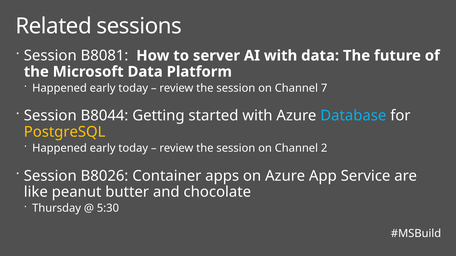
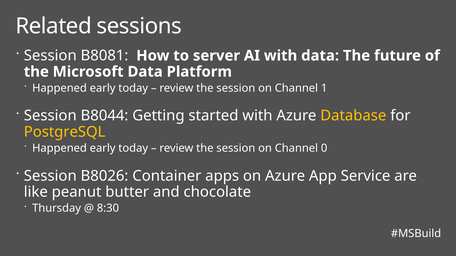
7: 7 -> 1 (324, 88)
Database colour: light blue -> yellow (353, 116)
2: 2 -> 0 (324, 148)
5:30: 5:30 -> 8:30 (108, 209)
